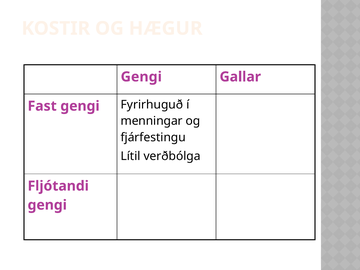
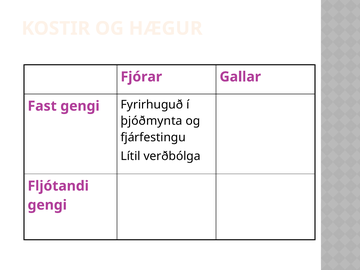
Gengi: Gengi -> Fjórar (141, 77)
menningar: menningar -> þjóðmynta (152, 121)
